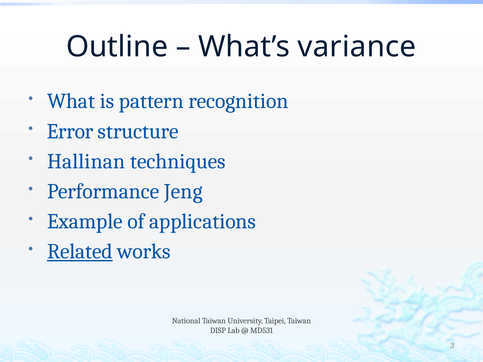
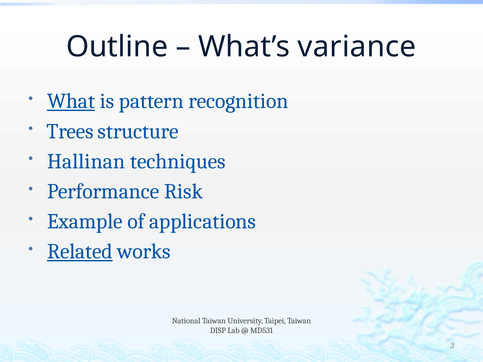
What underline: none -> present (71, 101)
Error: Error -> Trees (70, 131)
Jeng: Jeng -> Risk (184, 191)
